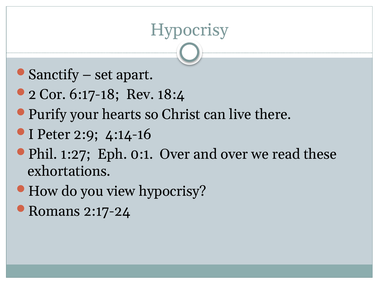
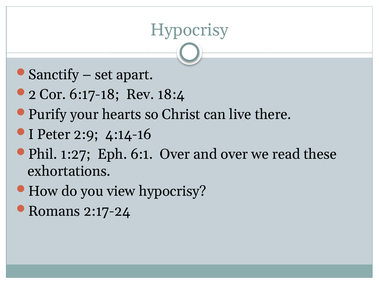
0:1: 0:1 -> 6:1 (142, 154)
